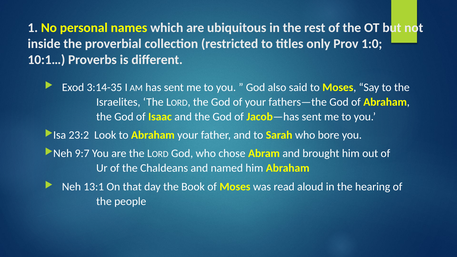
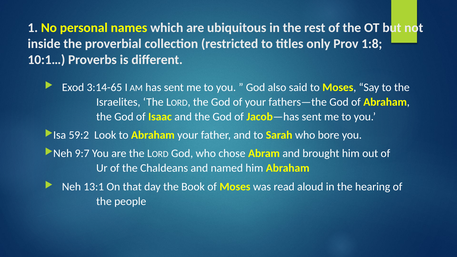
1:0: 1:0 -> 1:8 (372, 44)
3:14-35: 3:14-35 -> 3:14-65 (104, 87)
23:2: 23:2 -> 59:2 (79, 135)
